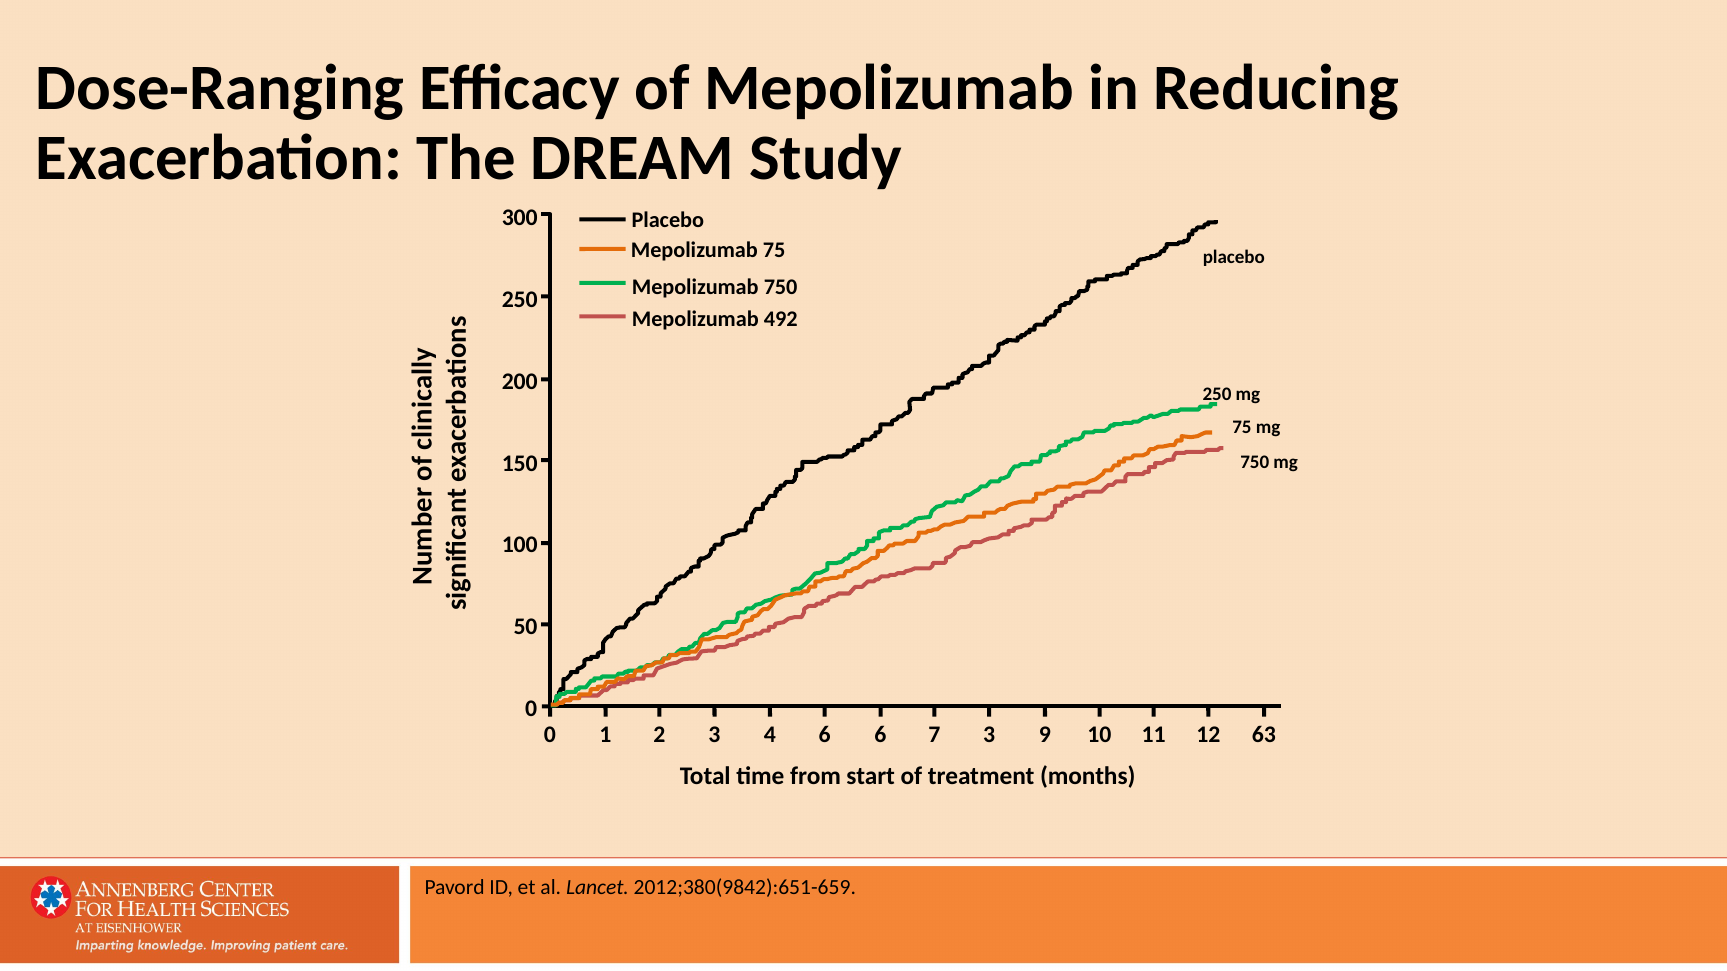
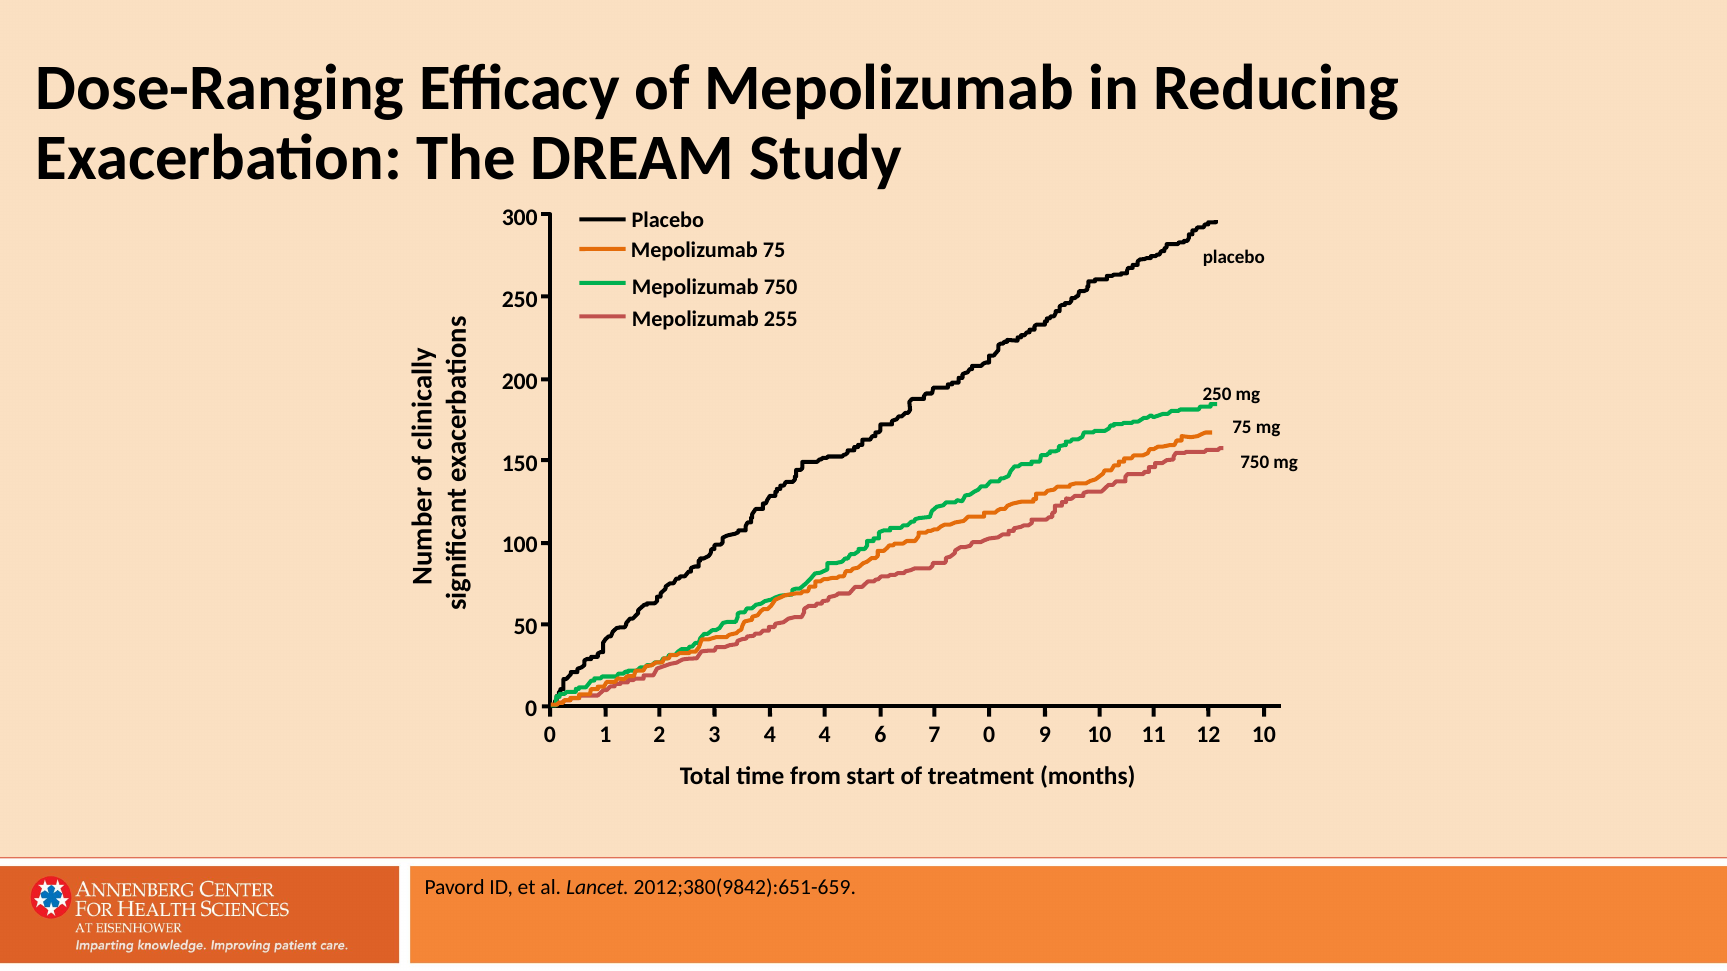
492: 492 -> 255 (781, 319)
3 6: 6 -> 4 (825, 735)
7 3: 3 -> 0 (989, 735)
10 63: 63 -> 10 (1264, 735)
